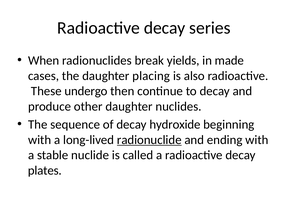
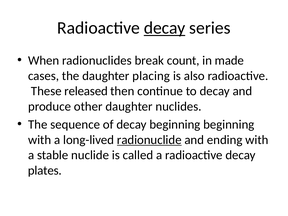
decay underline: none -> present (165, 28)
yields: yields -> count (183, 60)
undergo: undergo -> released (86, 91)
decay hydroxide: hydroxide -> beginning (175, 124)
